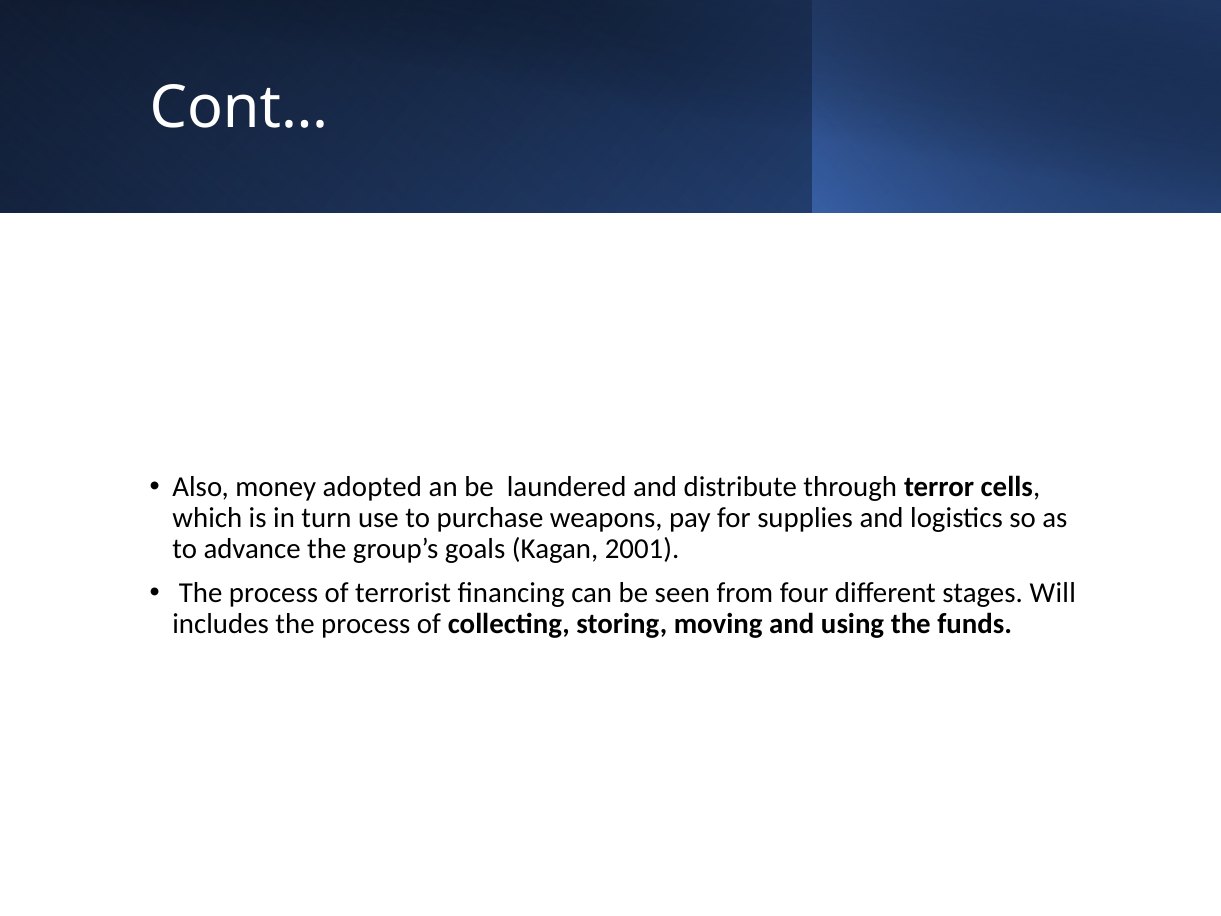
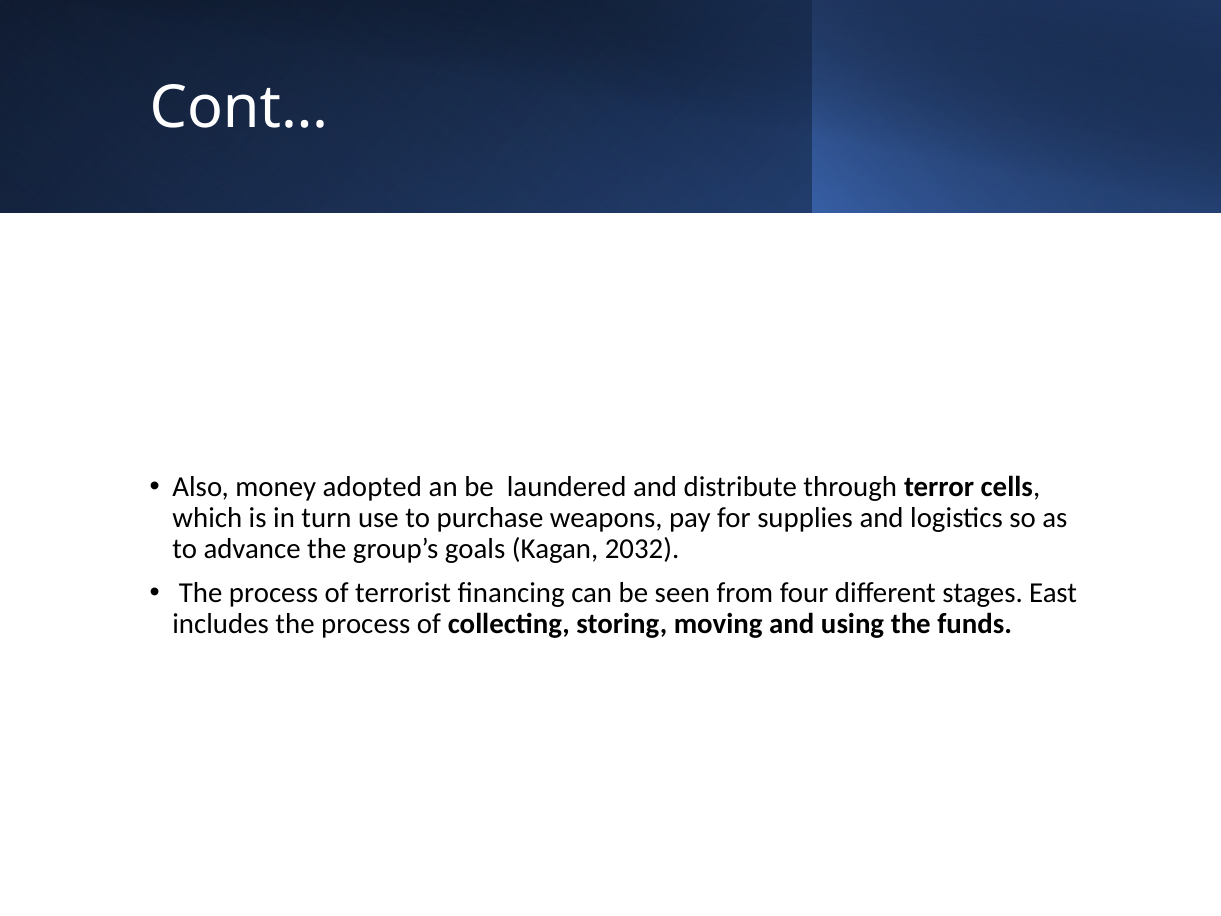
2001: 2001 -> 2032 (642, 549)
Will: Will -> East (1053, 593)
